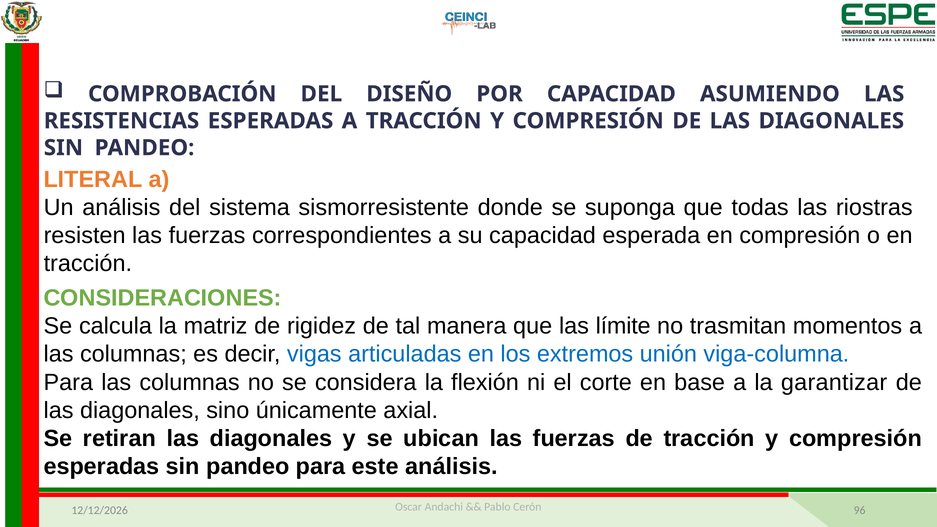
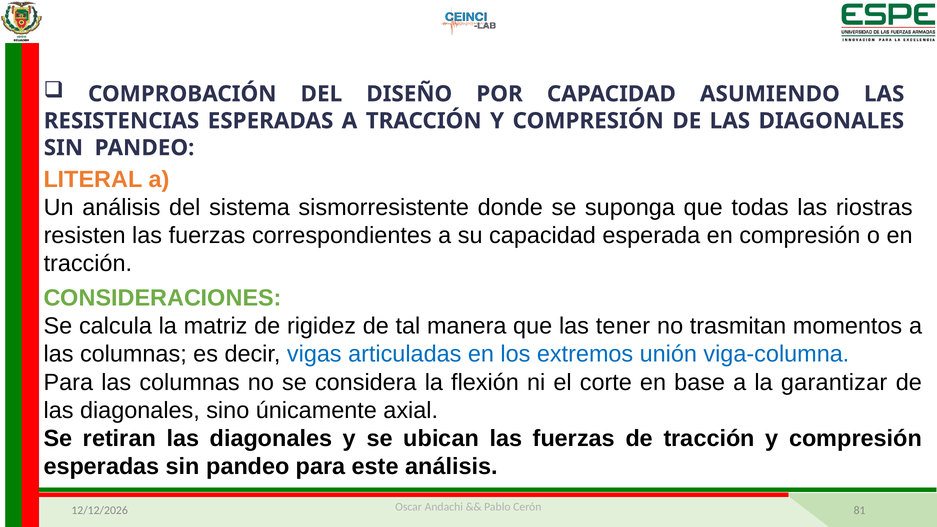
límite: límite -> tener (623, 326)
96: 96 -> 81 (860, 510)
